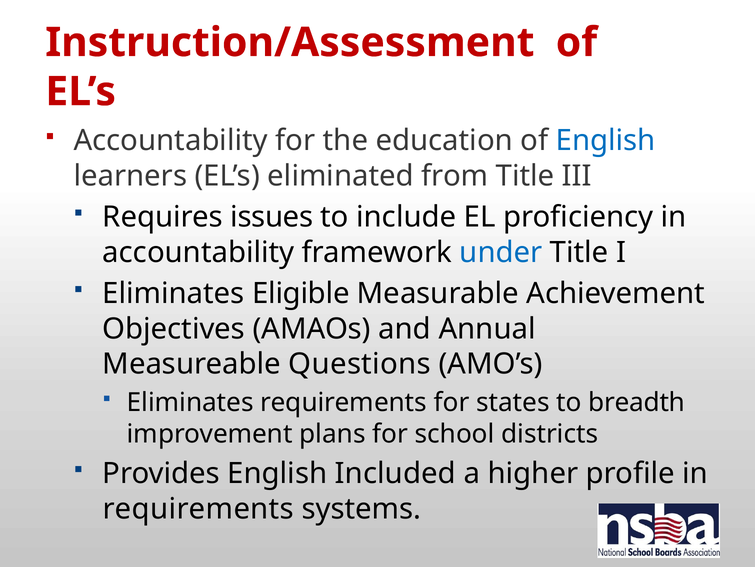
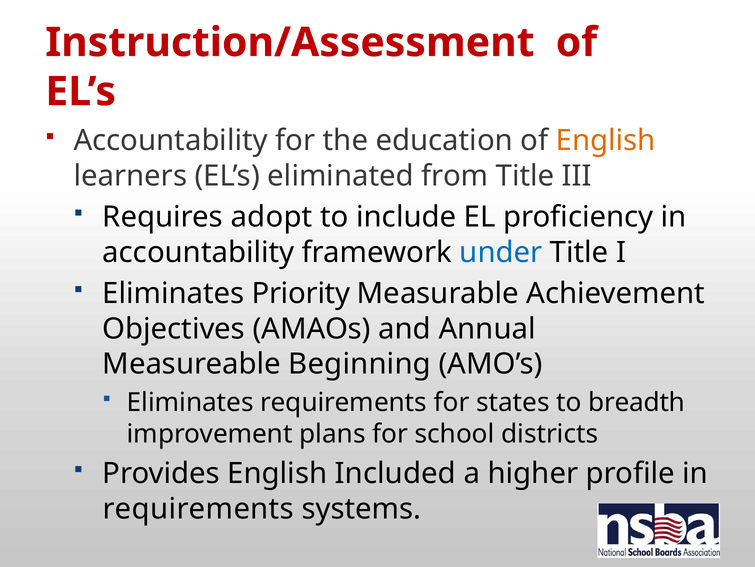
English colour: blue -> orange (606, 141)
issues: issues -> adopt (272, 217)
Eligible: Eligible -> Priority (301, 293)
Questions: Questions -> Beginning (360, 364)
